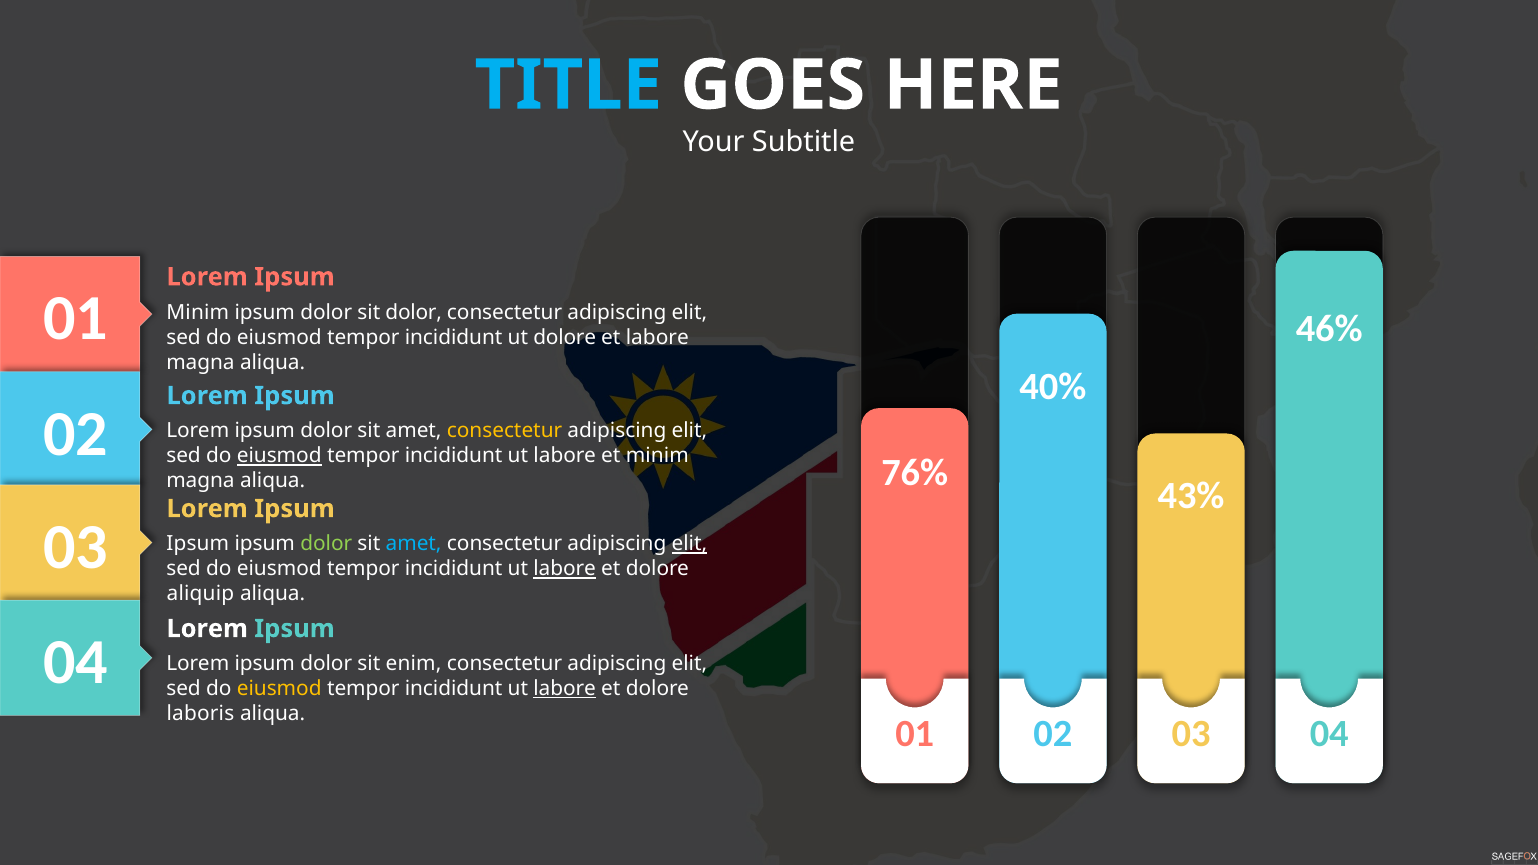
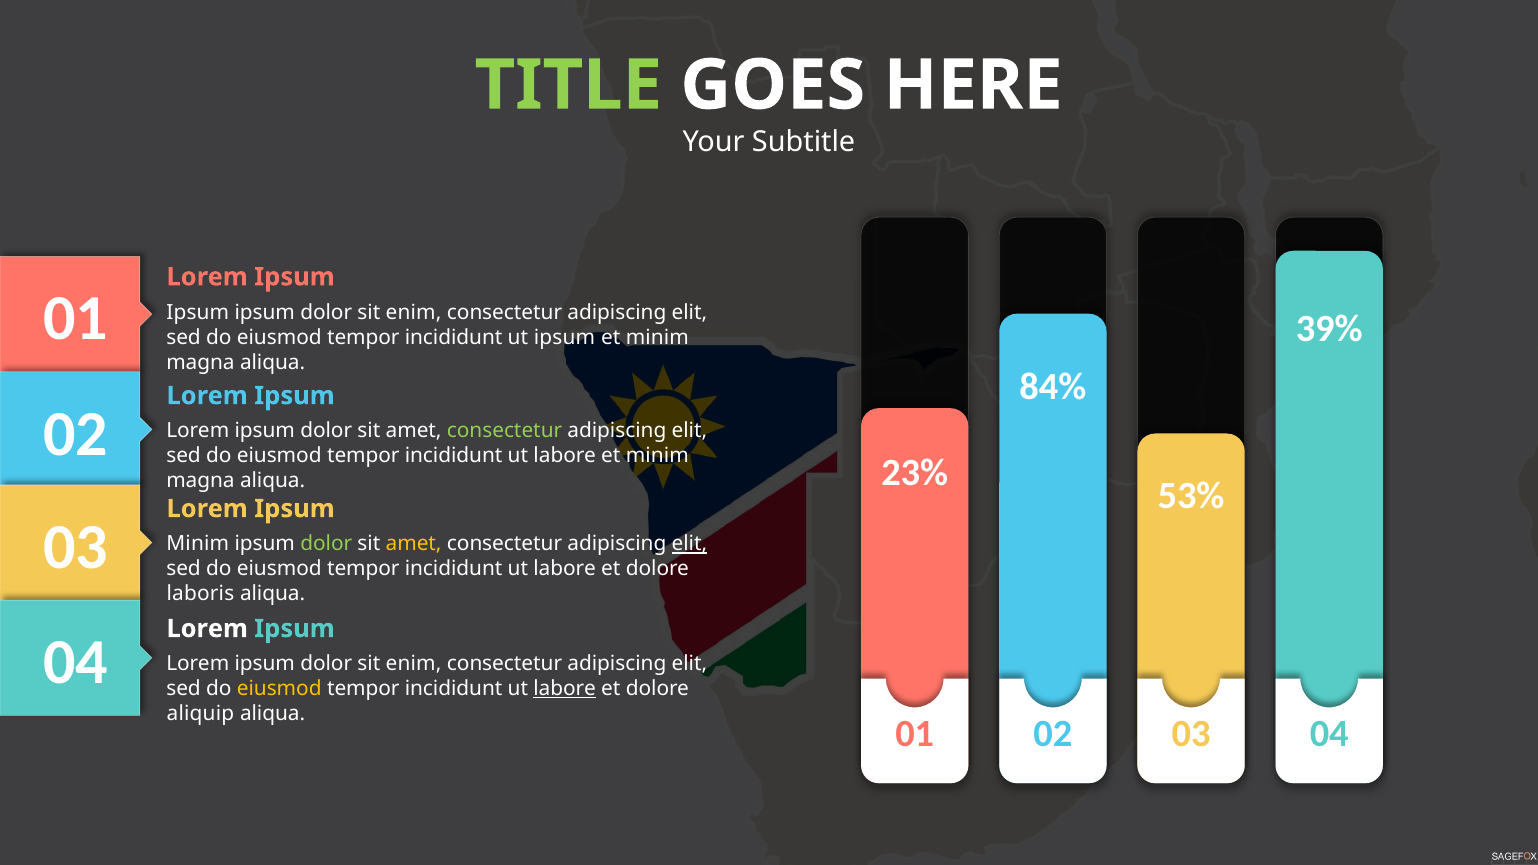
TITLE colour: light blue -> light green (568, 85)
Minim: Minim -> Ipsum (198, 312)
dolor: dolor -> enim (414, 312)
46%: 46% -> 39% (1329, 329)
ut dolore: dolore -> ipsum (565, 337)
labore: labore -> minim (657, 337)
40%: 40% -> 84% (1053, 387)
consectetur colour: yellow -> light green (505, 431)
eiusmod underline: present -> none (279, 456)
76%: 76% -> 23% (915, 473)
43%: 43% -> 53% (1191, 496)
Ipsum: Ipsum -> Minim (198, 544)
amet colour: light blue -> yellow (414, 544)
labore underline: present -> none (565, 569)
aliquip: aliquip -> laboris (200, 594)
laboris: laboris -> aliquip (200, 714)
